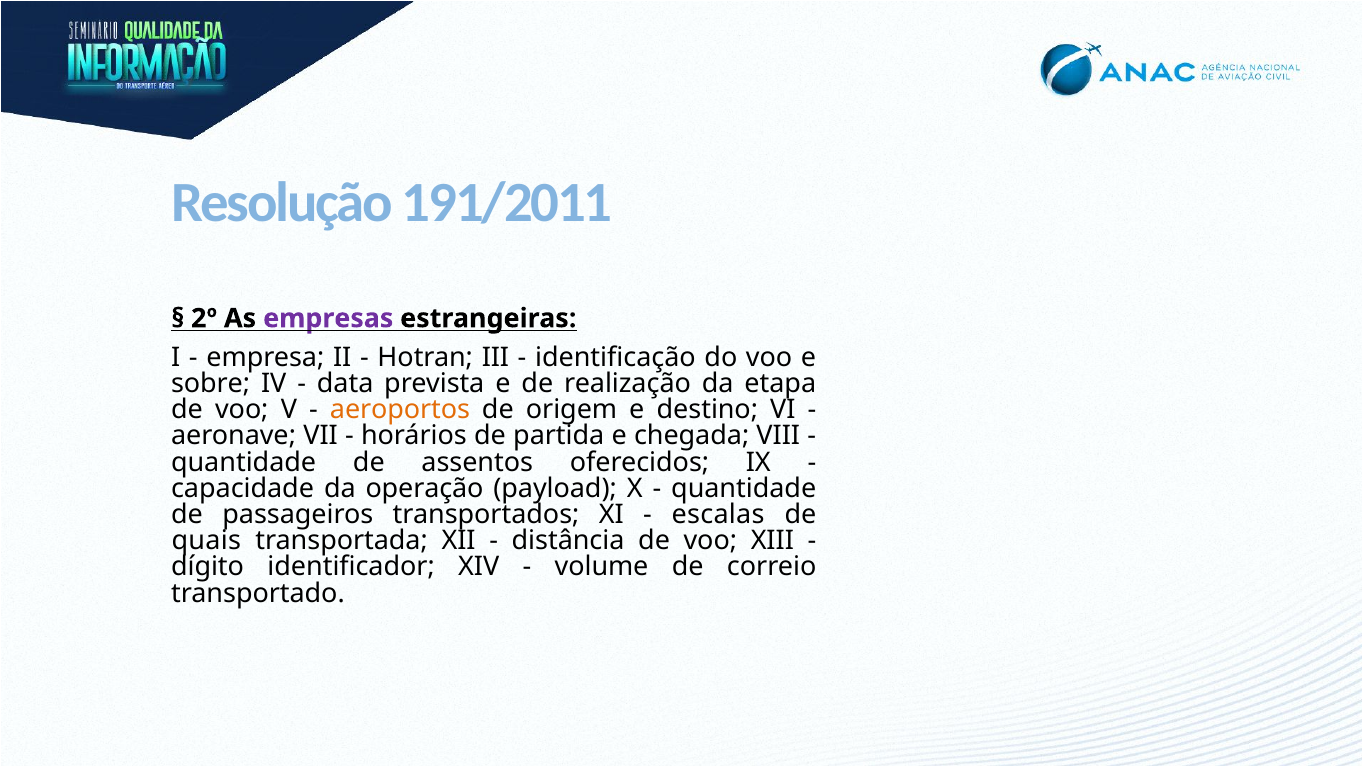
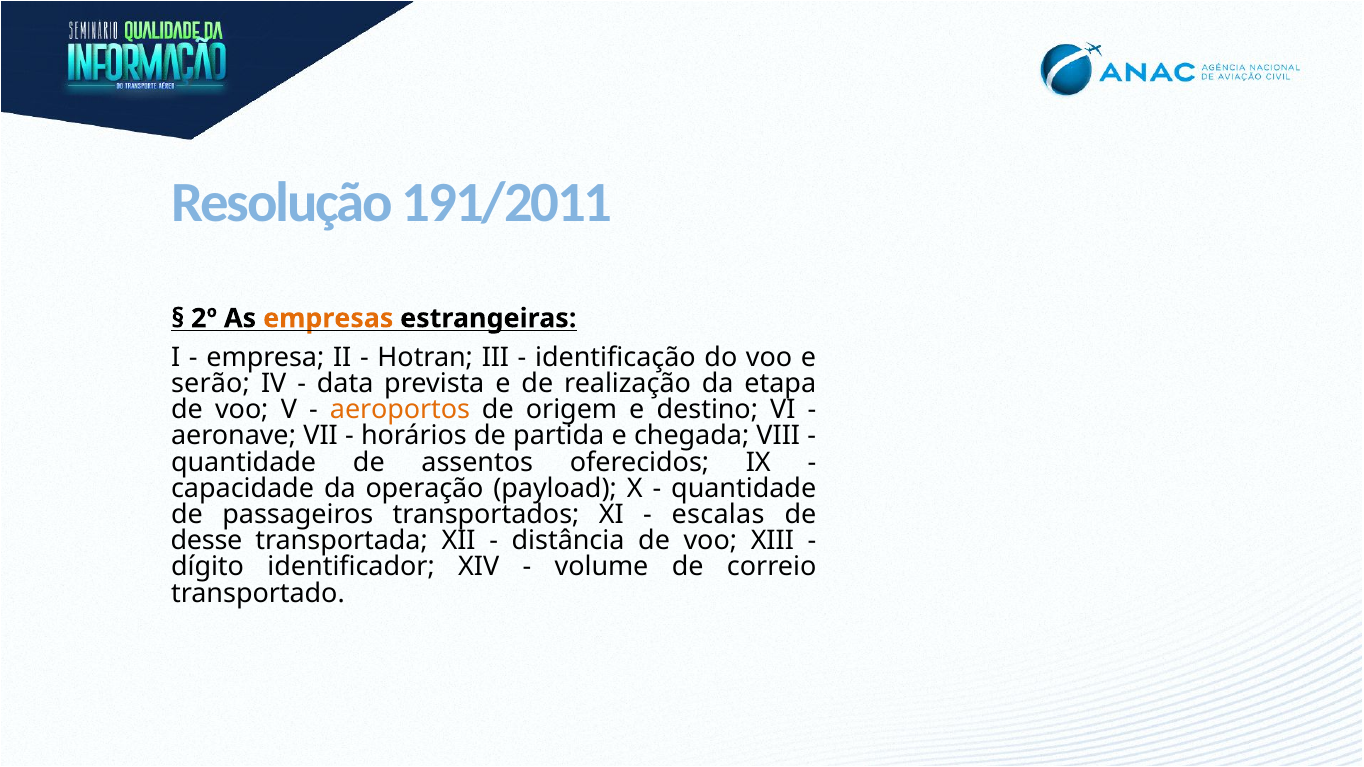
empresas colour: purple -> orange (328, 318)
sobre: sobre -> serão (210, 384)
quais: quais -> desse (207, 541)
